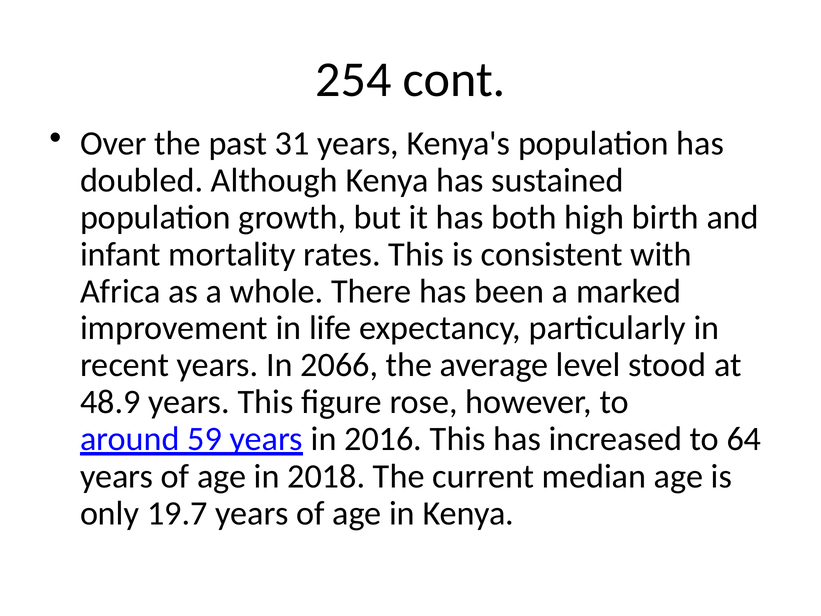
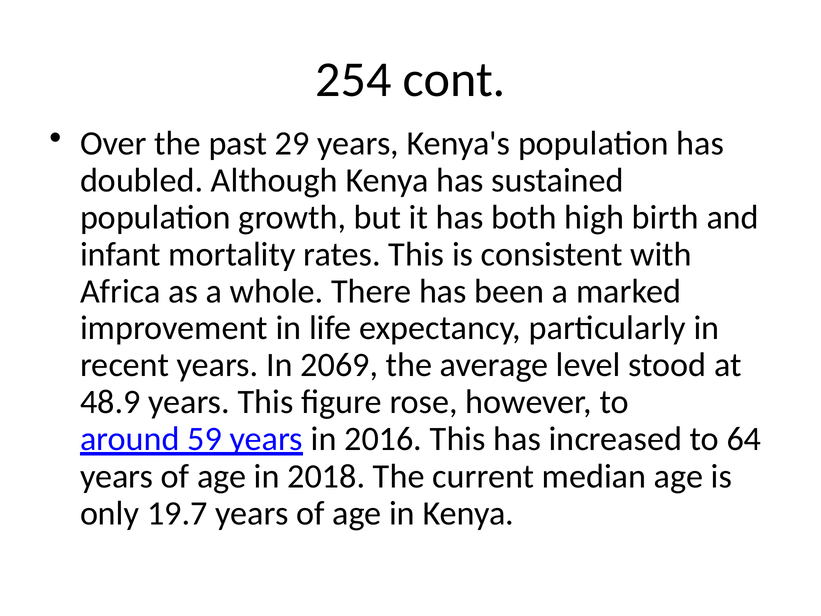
31: 31 -> 29 (292, 143)
2066: 2066 -> 2069 (339, 365)
